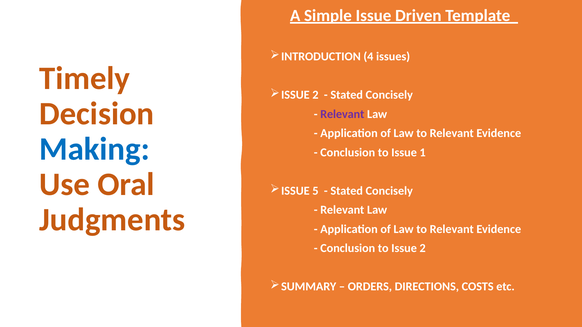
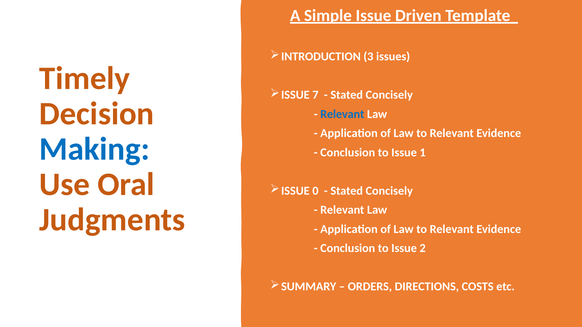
4: 4 -> 3 (368, 57)
2: 2 -> 7 (315, 95)
Relevant colour: purple -> blue (342, 114)
5: 5 -> 0 (315, 191)
